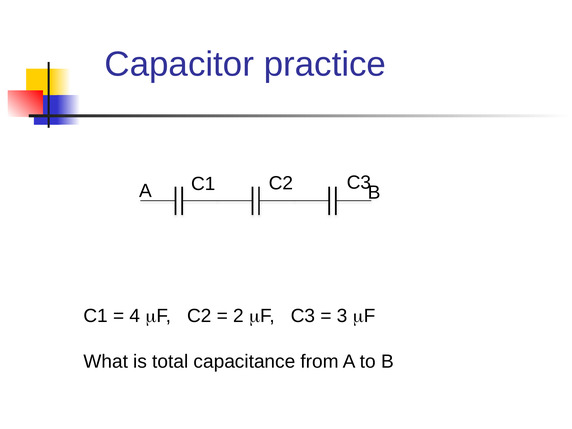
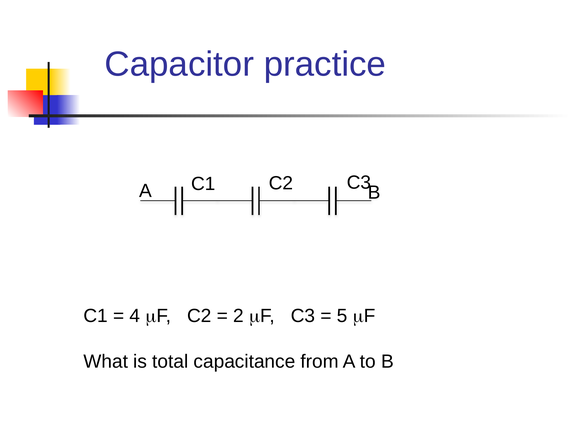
3: 3 -> 5 (342, 316)
